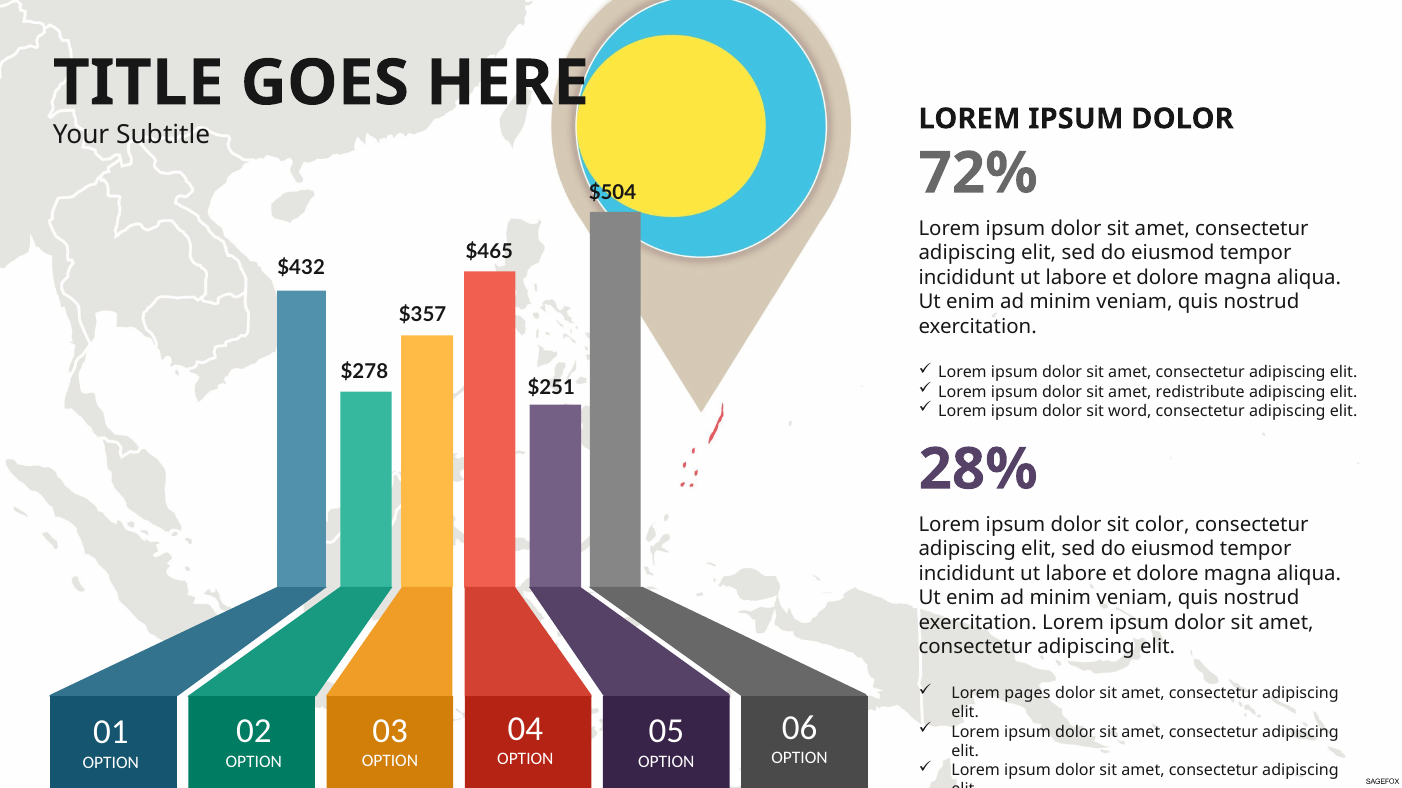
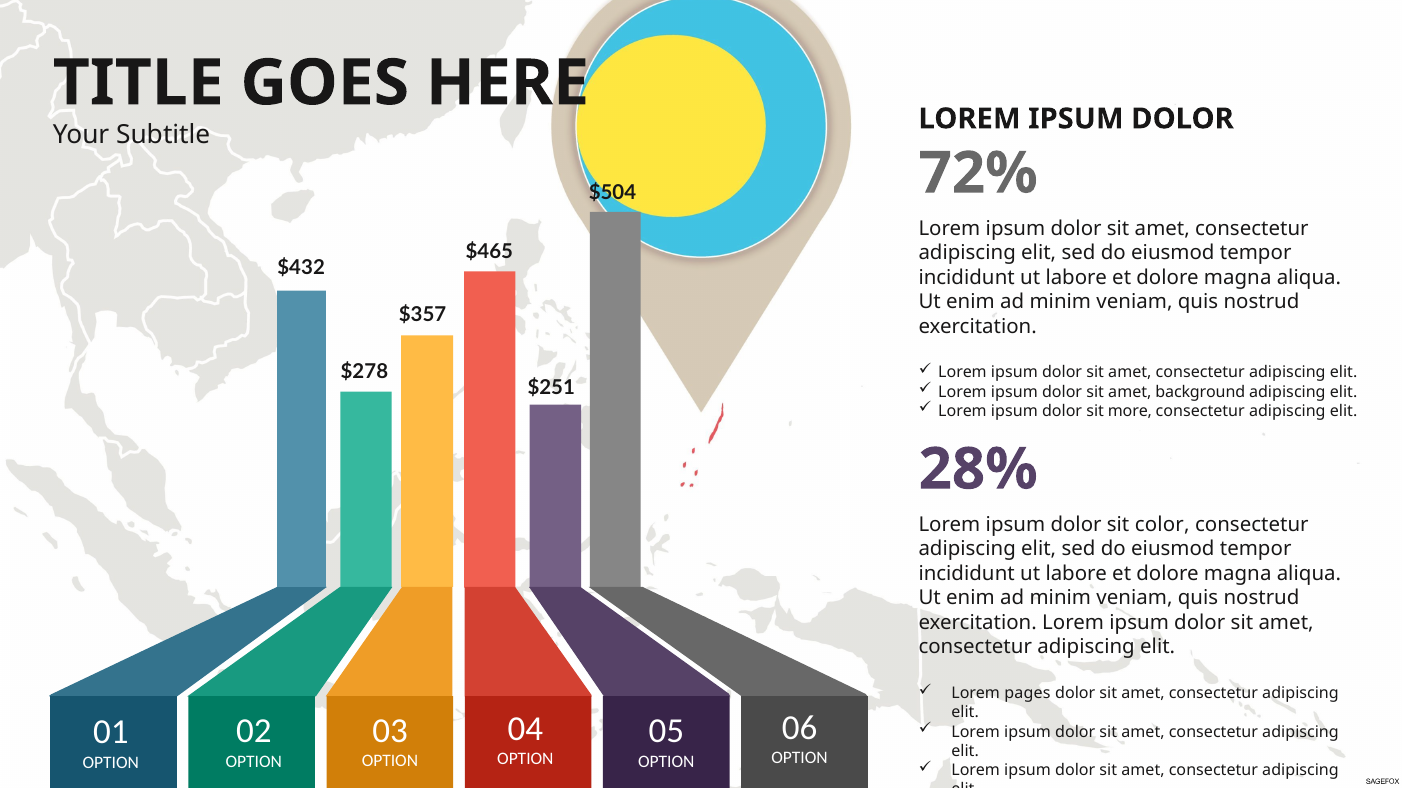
redistribute: redistribute -> background (1200, 392)
word: word -> more (1130, 412)
